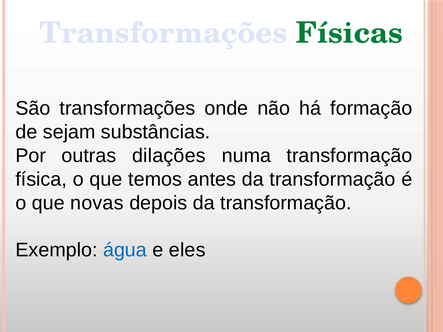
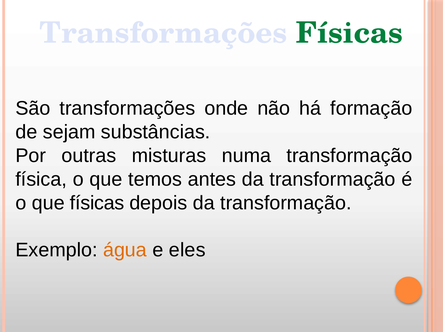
dilações: dilações -> misturas (169, 156)
que novas: novas -> físicas (97, 203)
água colour: blue -> orange (125, 250)
